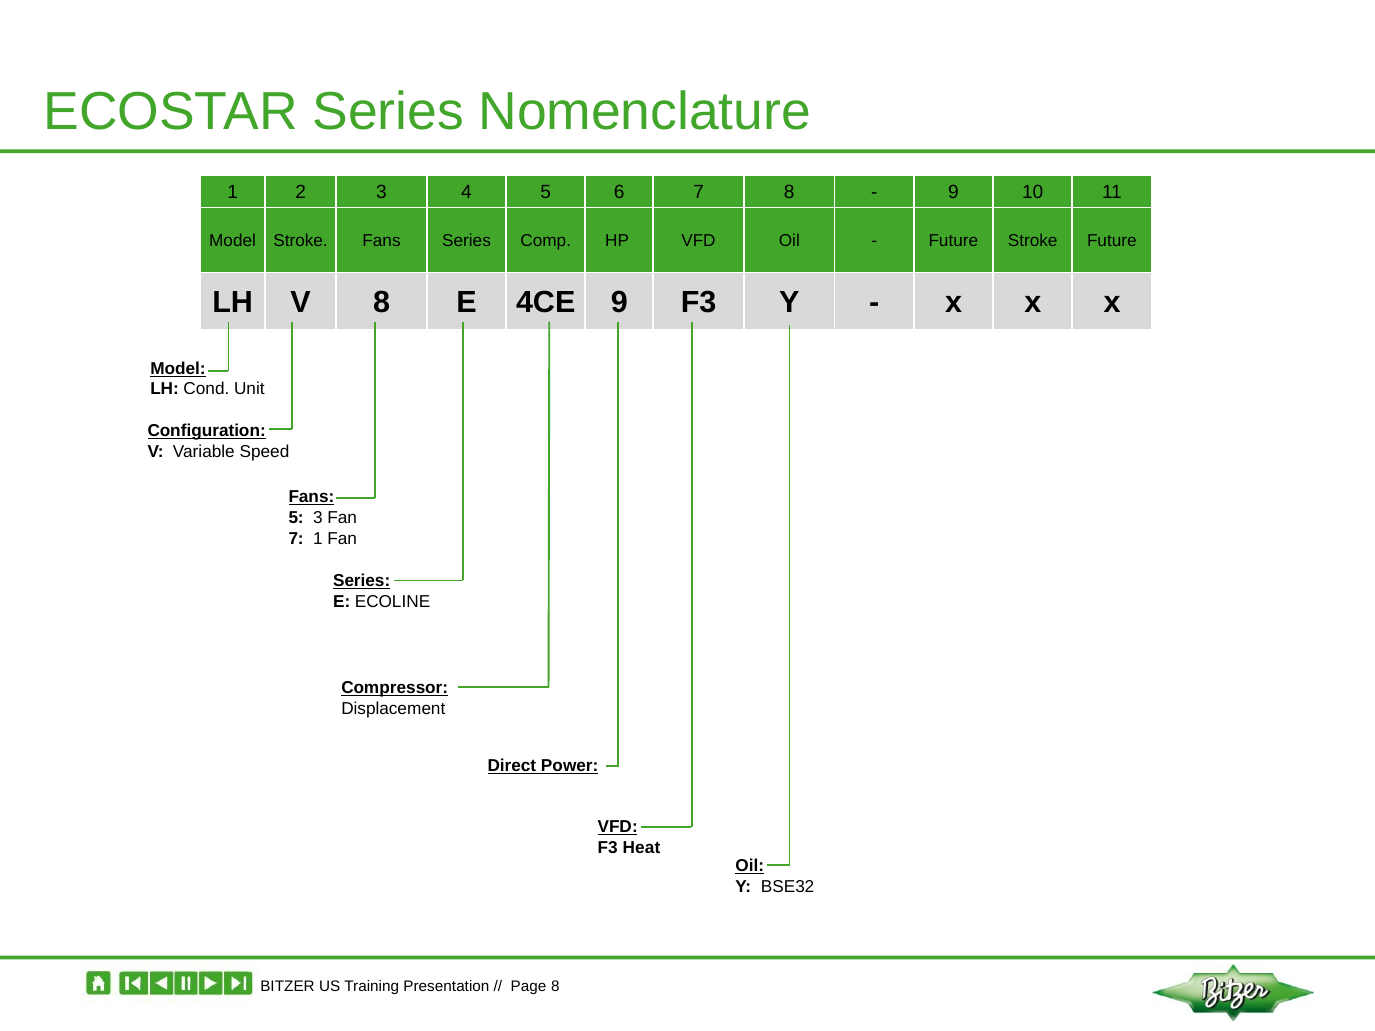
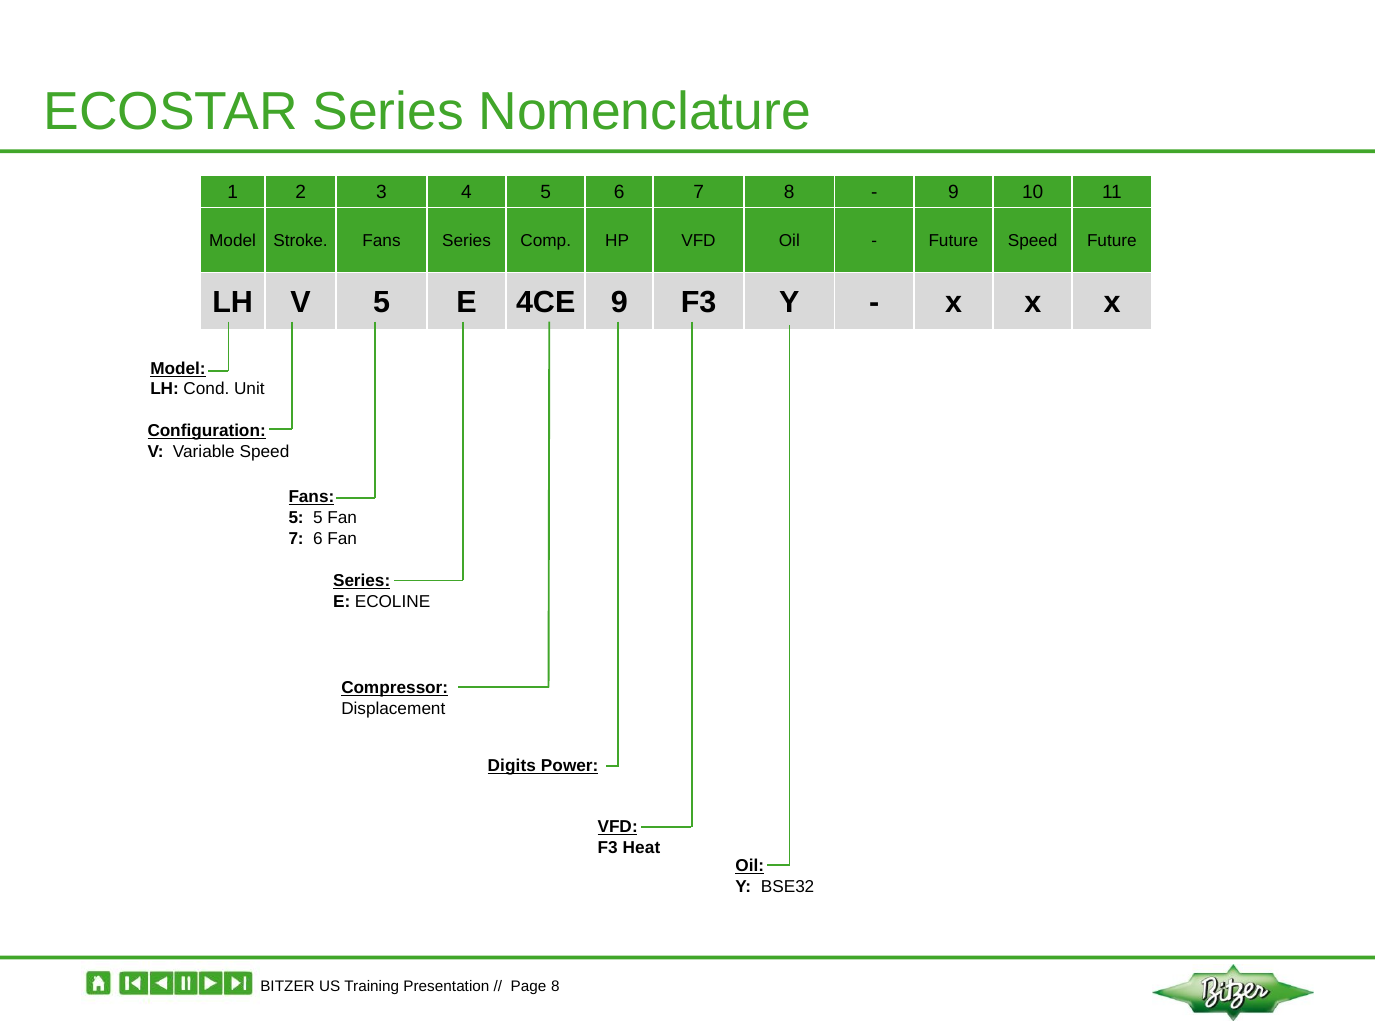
Future Stroke: Stroke -> Speed (1033, 241)
V 8: 8 -> 5 (382, 302)
5 3: 3 -> 5 (318, 518)
7 1: 1 -> 6 (318, 539)
Direct: Direct -> Digits (512, 766)
